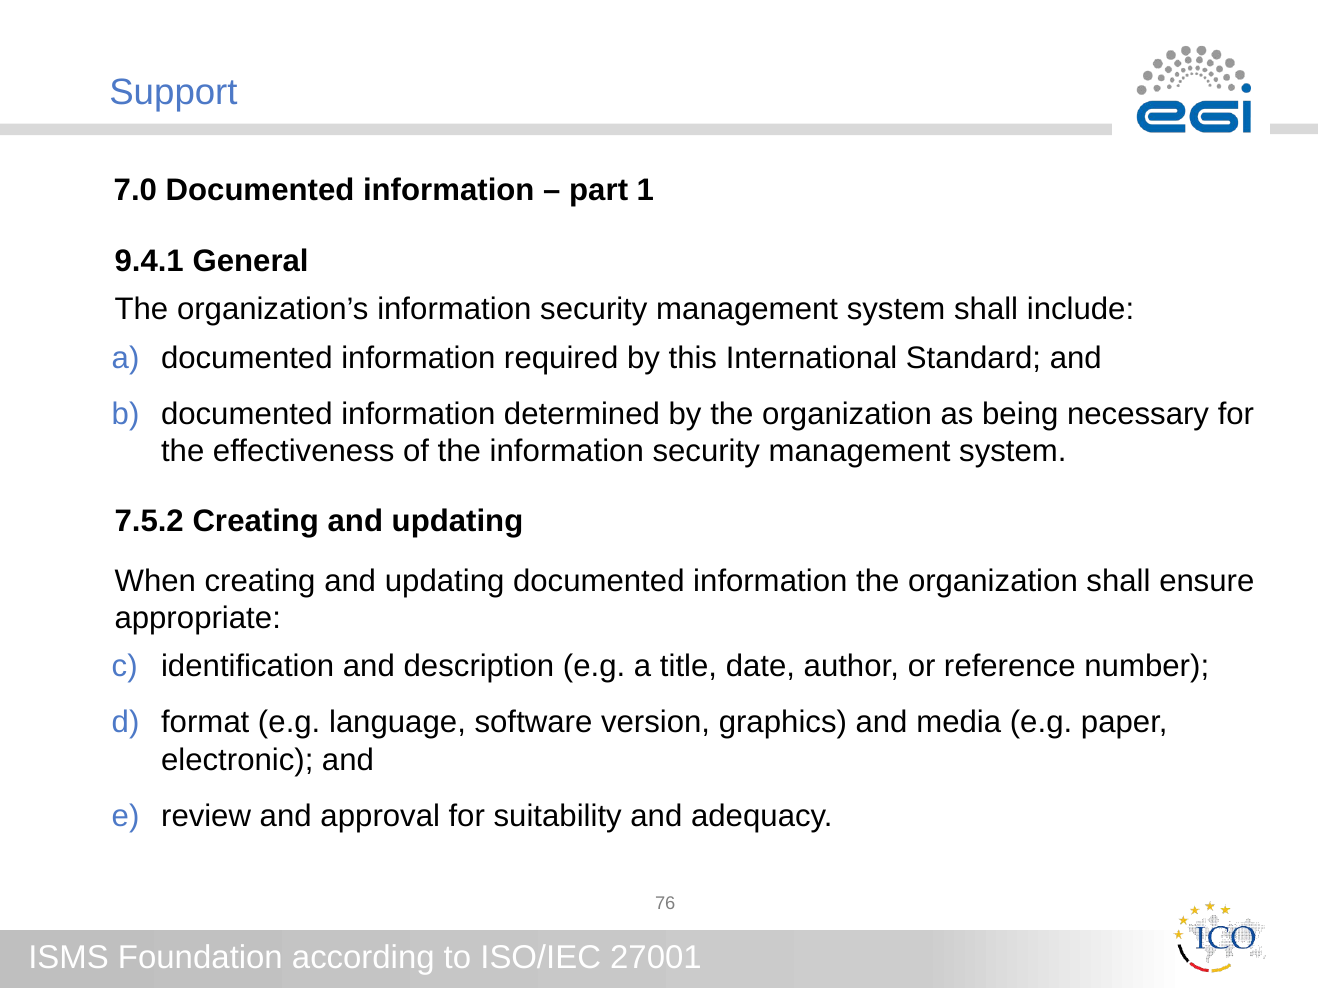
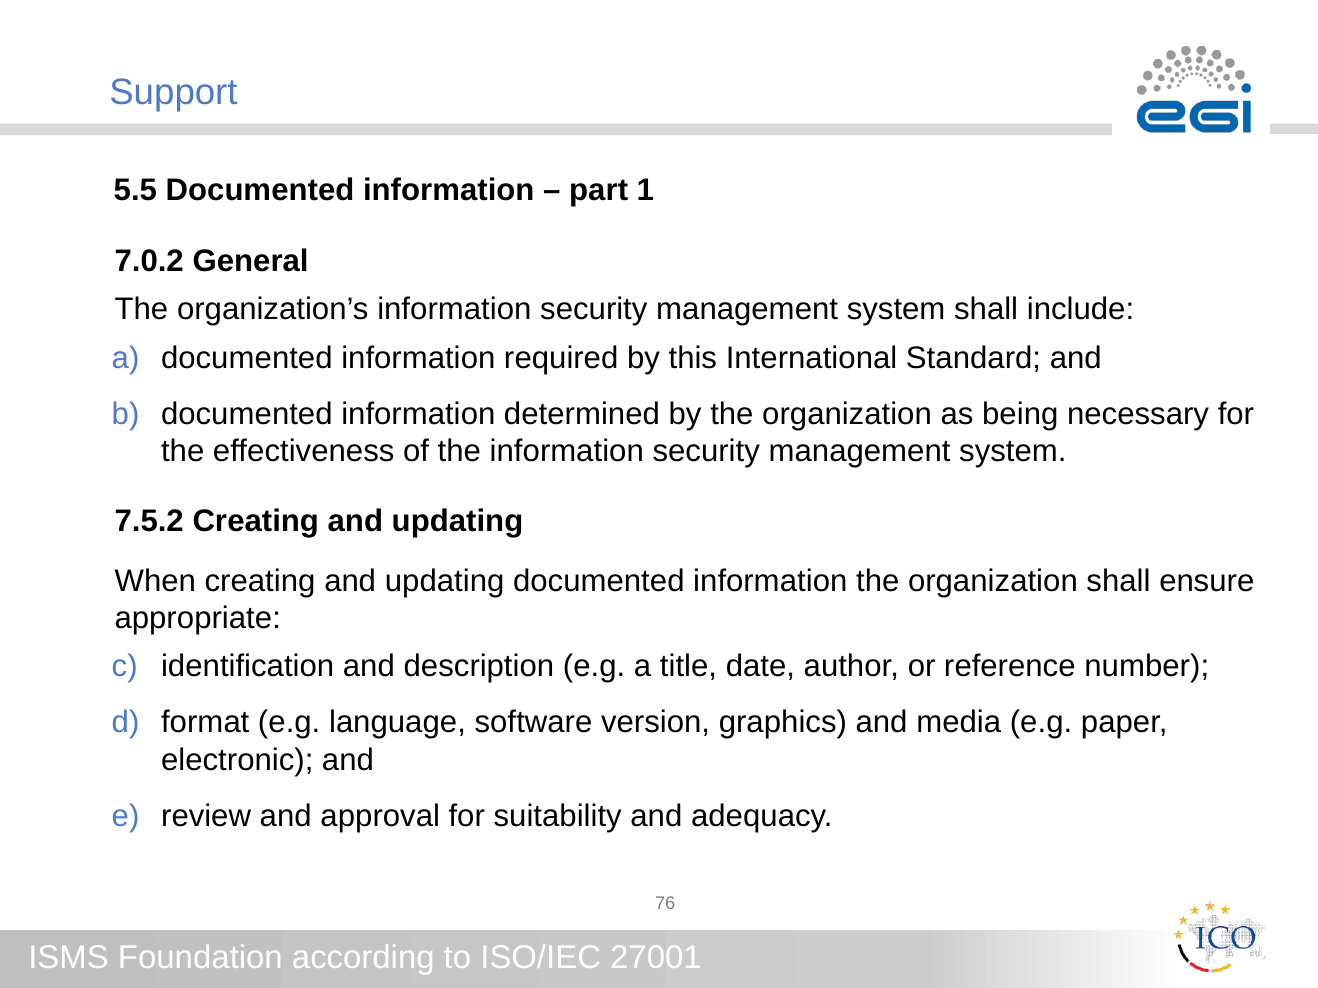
7.0: 7.0 -> 5.5 (135, 190)
9.4.1: 9.4.1 -> 7.0.2 (149, 261)
